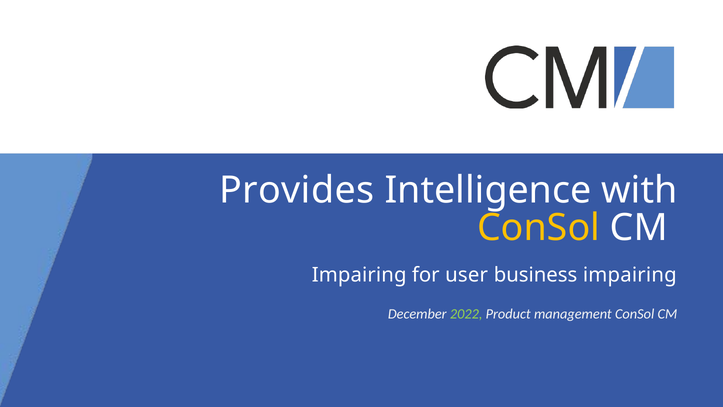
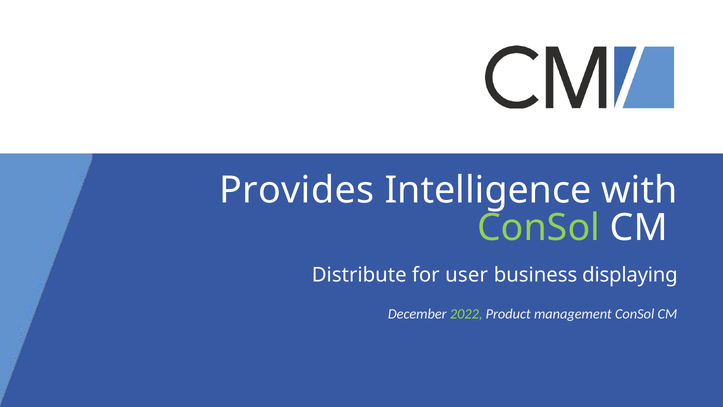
ConSol colour: yellow -> light green (539, 228)
Impairing: Impairing -> Distribute (359, 275)
business impairing: impairing -> displaying (630, 275)
